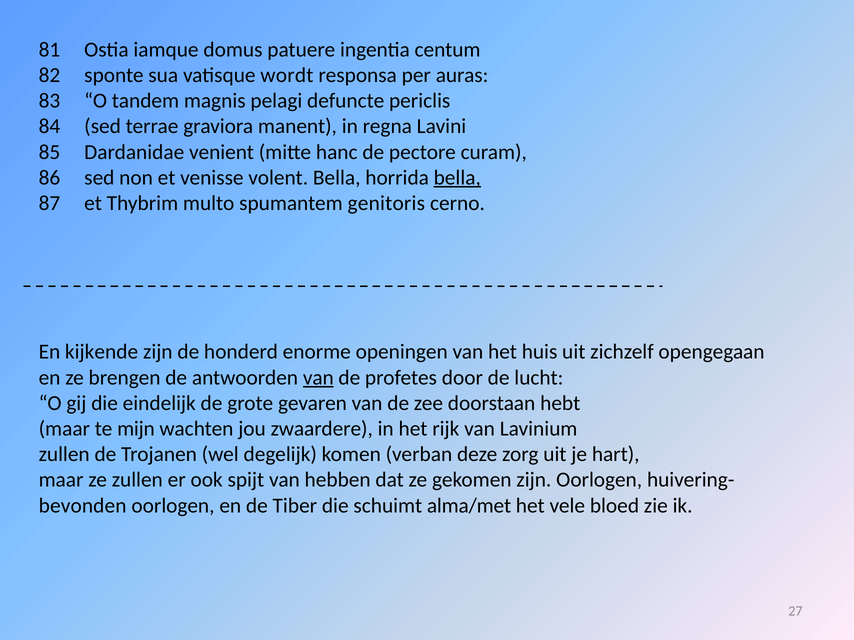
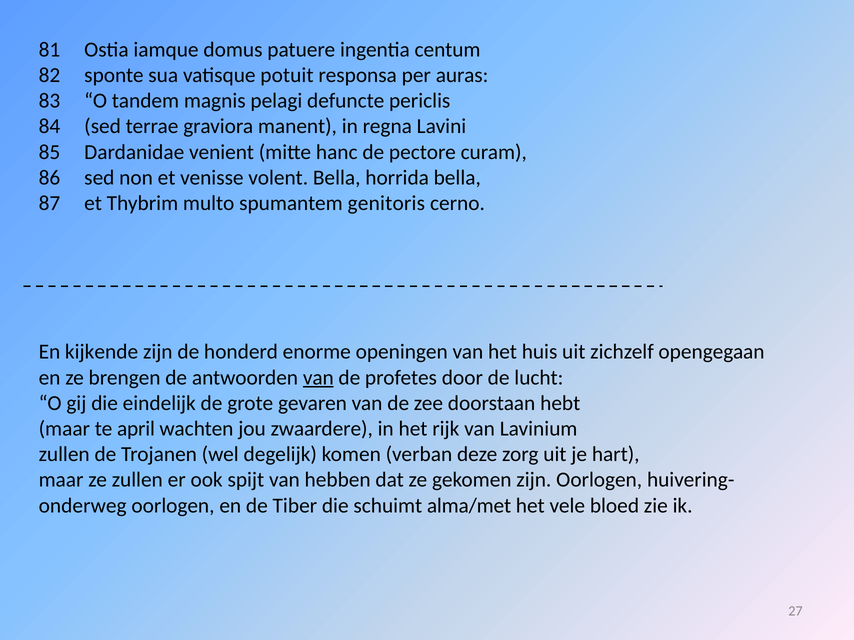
wordt: wordt -> potuit (287, 75)
bella underline: present -> none (457, 178)
mijn: mijn -> april (136, 429)
bevonden: bevonden -> onderweg (83, 506)
